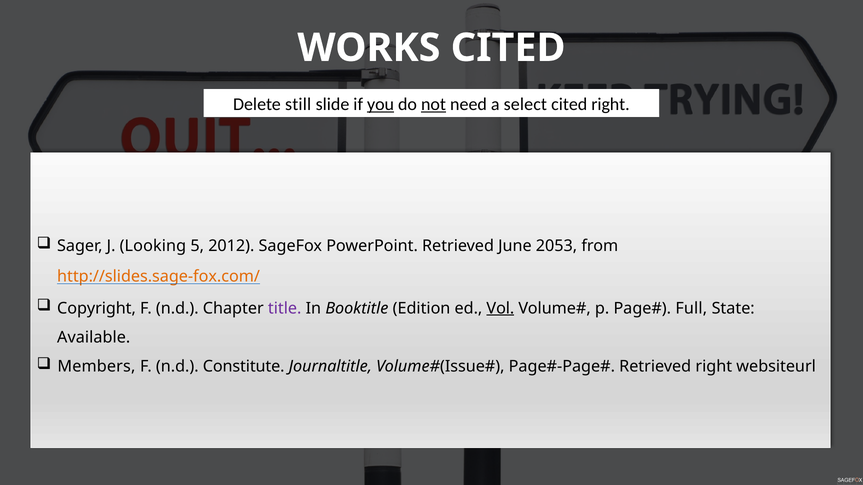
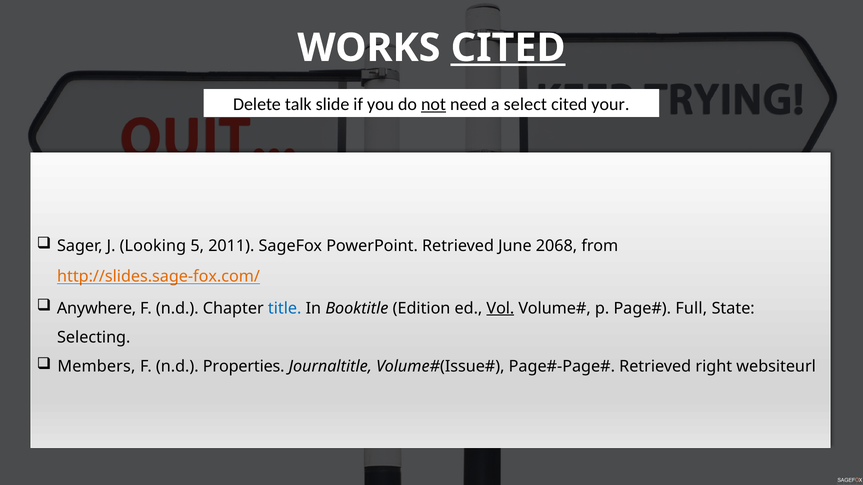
CITED underline: none -> present (508, 48)
still: still -> talk (298, 104)
you underline: present -> none (381, 104)
cited right: right -> your (610, 104)
2012: 2012 -> 2011 (231, 246)
2053: 2053 -> 2068 (557, 246)
Copyright: Copyright -> Anywhere (97, 308)
title colour: purple -> blue (285, 308)
Available: Available -> Selecting (94, 338)
Constitute: Constitute -> Properties (244, 367)
